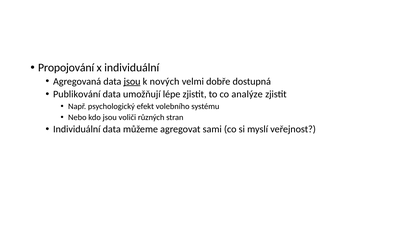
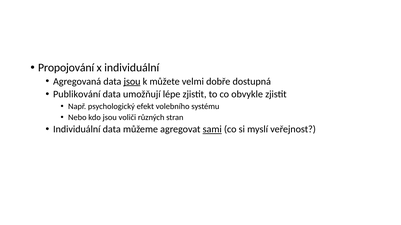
nových: nových -> můžete (165, 82)
analýze: analýze -> obvykle (247, 95)
sami underline: none -> present (212, 130)
